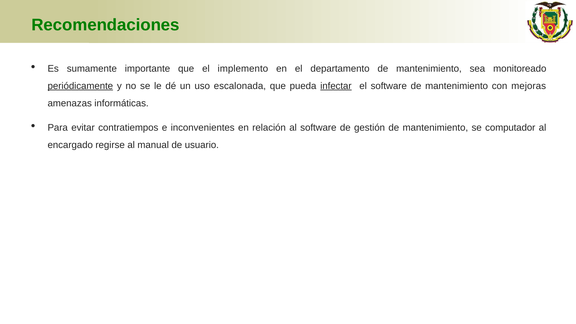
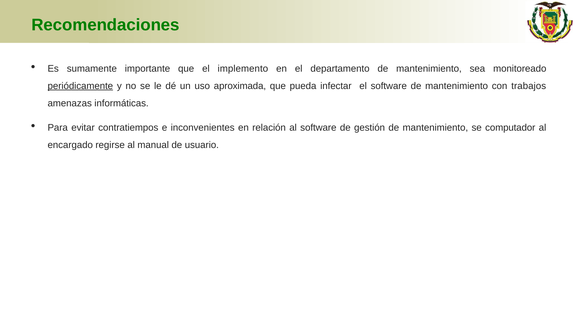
escalonada: escalonada -> aproximada (240, 86)
infectar underline: present -> none (336, 86)
mejoras: mejoras -> trabajos (529, 86)
